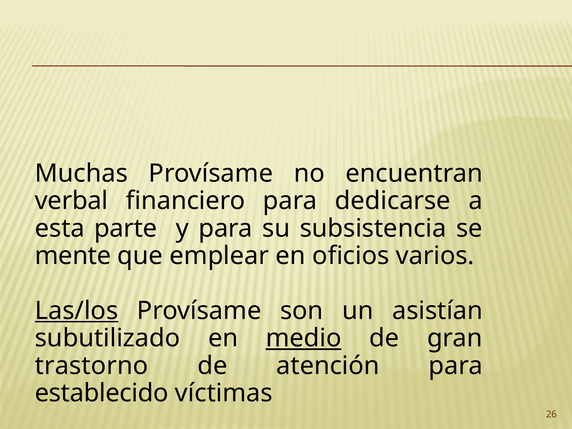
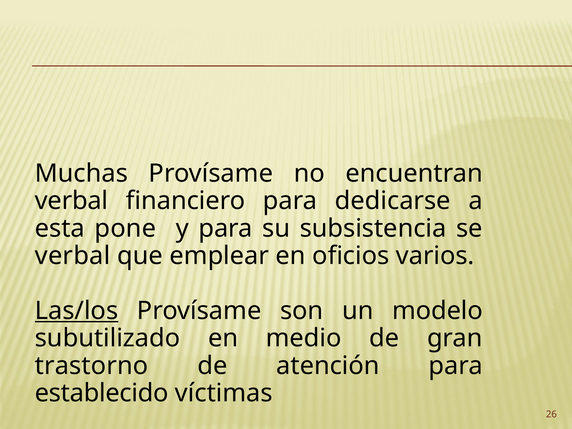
parte: parte -> pone (125, 228)
mente: mente -> verbal (73, 256)
asistían: asistían -> modelo (438, 311)
medio underline: present -> none (304, 338)
